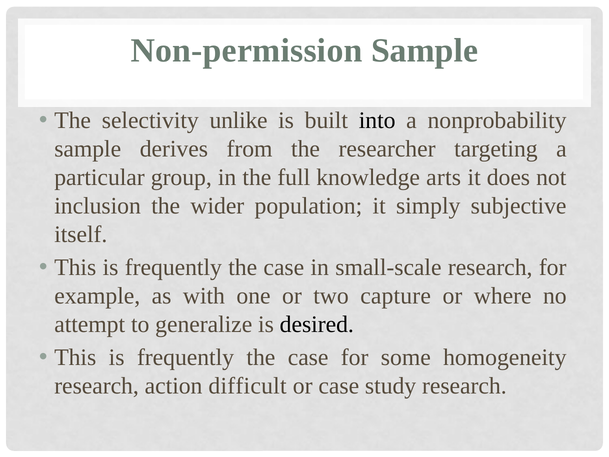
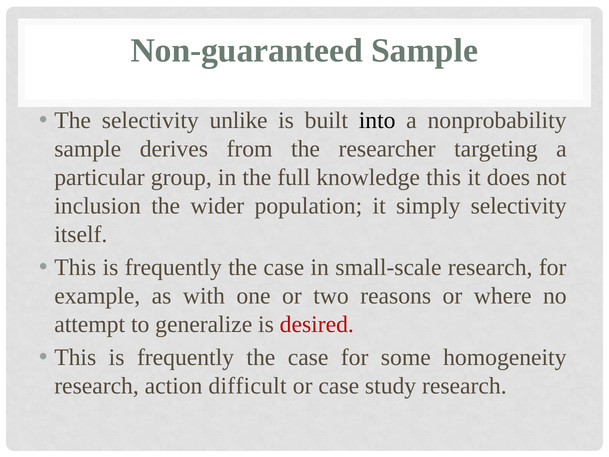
Non-permission: Non-permission -> Non-guaranteed (247, 51)
knowledge arts: arts -> this (444, 177)
simply subjective: subjective -> selectivity (519, 206)
capture: capture -> reasons (396, 296)
desired colour: black -> red (317, 324)
